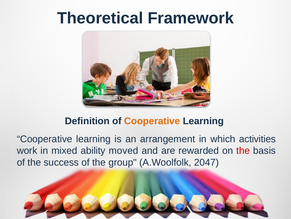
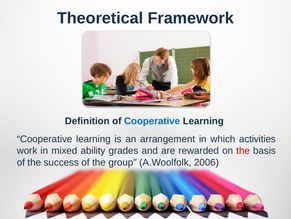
Cooperative colour: orange -> blue (152, 121)
moved: moved -> grades (124, 150)
2047: 2047 -> 2006 (207, 162)
